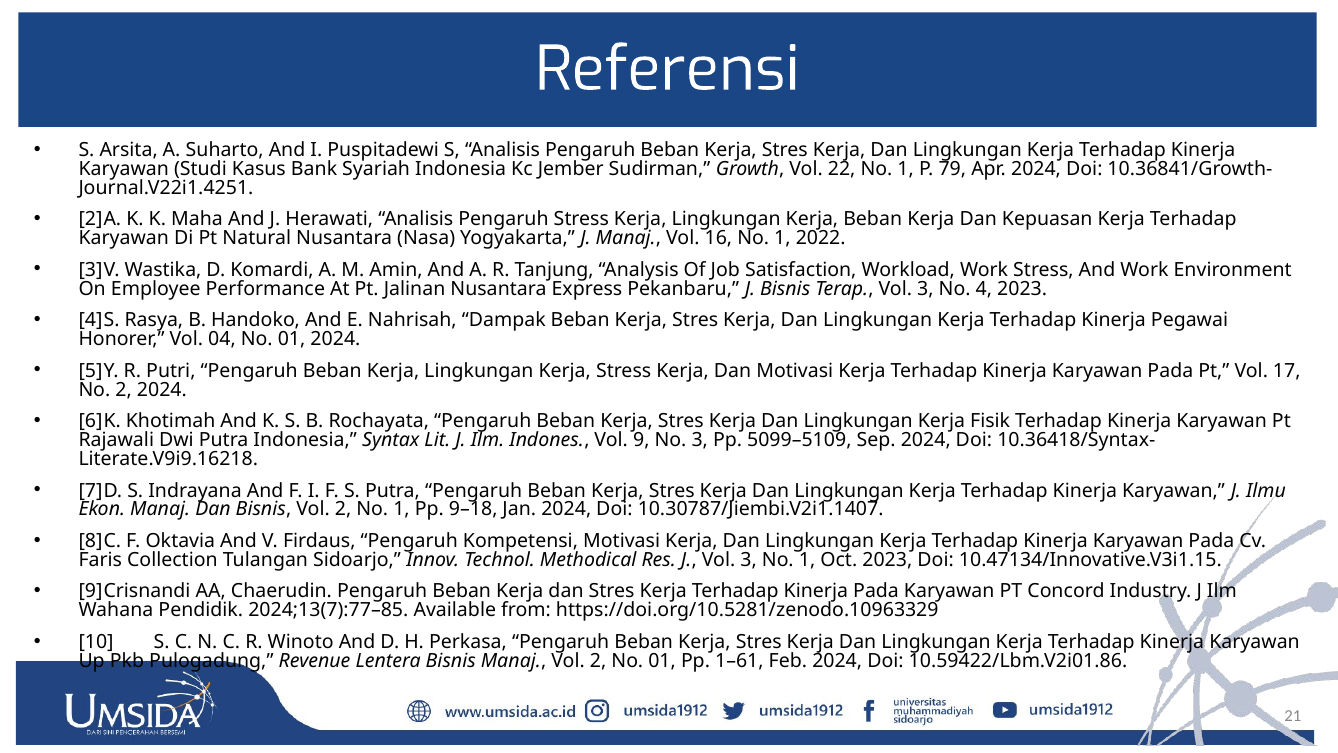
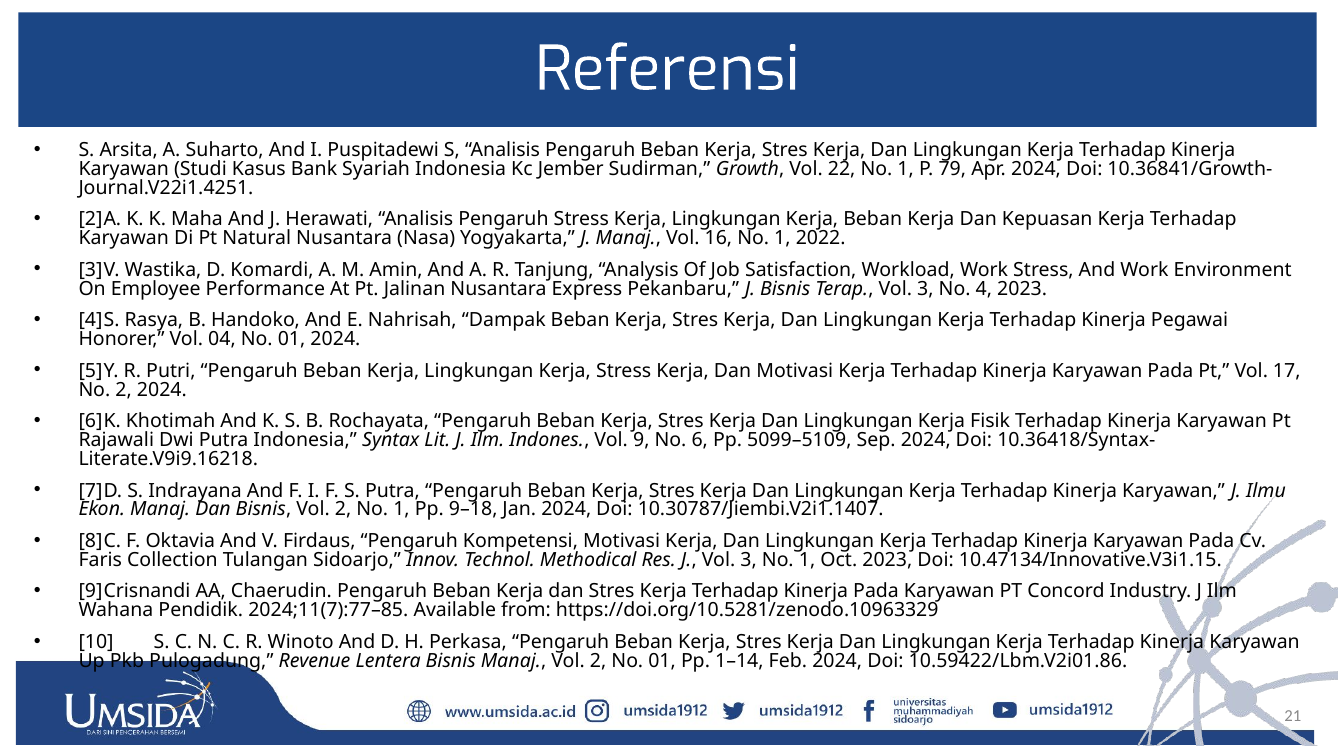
No 3: 3 -> 6 (700, 440)
2024;13(7):77–85: 2024;13(7):77–85 -> 2024;11(7):77–85 (328, 610)
1–61: 1–61 -> 1–14 (739, 661)
